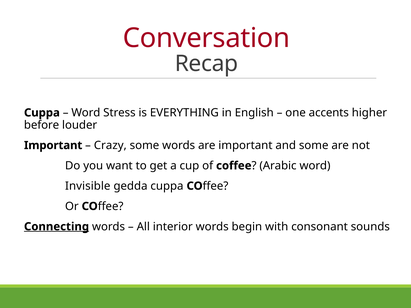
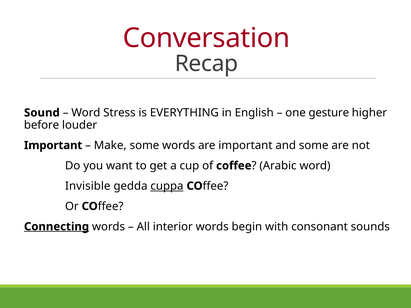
Cuppa: Cuppa -> Sound (42, 113)
accents: accents -> gesture (329, 113)
Crazy: Crazy -> Make (110, 145)
cuppa underline: none -> present (167, 186)
